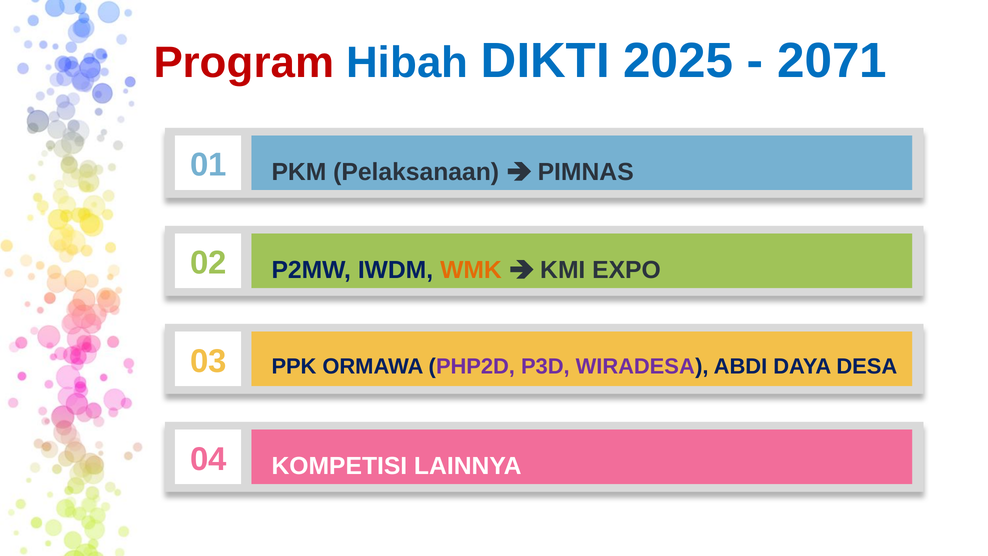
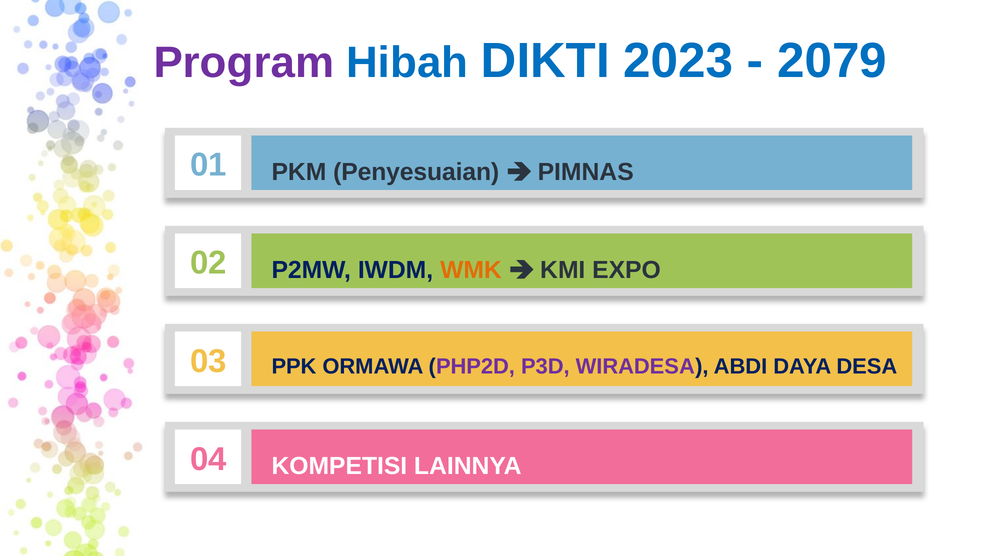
Program colour: red -> purple (244, 63)
2025: 2025 -> 2023 (678, 61)
2071: 2071 -> 2079 (832, 61)
Pelaksanaan: Pelaksanaan -> Penyesuaian (416, 172)
